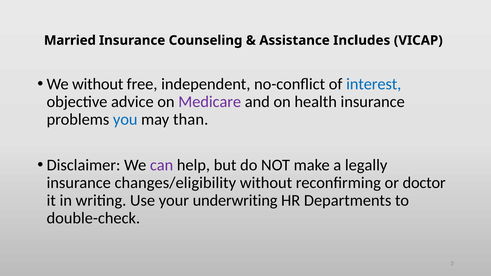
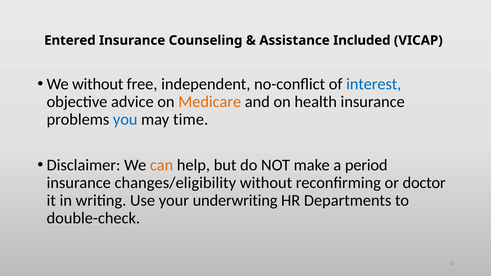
Married: Married -> Entered (70, 40)
Includes: Includes -> Included (362, 40)
Medicare colour: purple -> orange (210, 102)
than: than -> time (191, 119)
can colour: purple -> orange (162, 165)
legally: legally -> period (366, 165)
